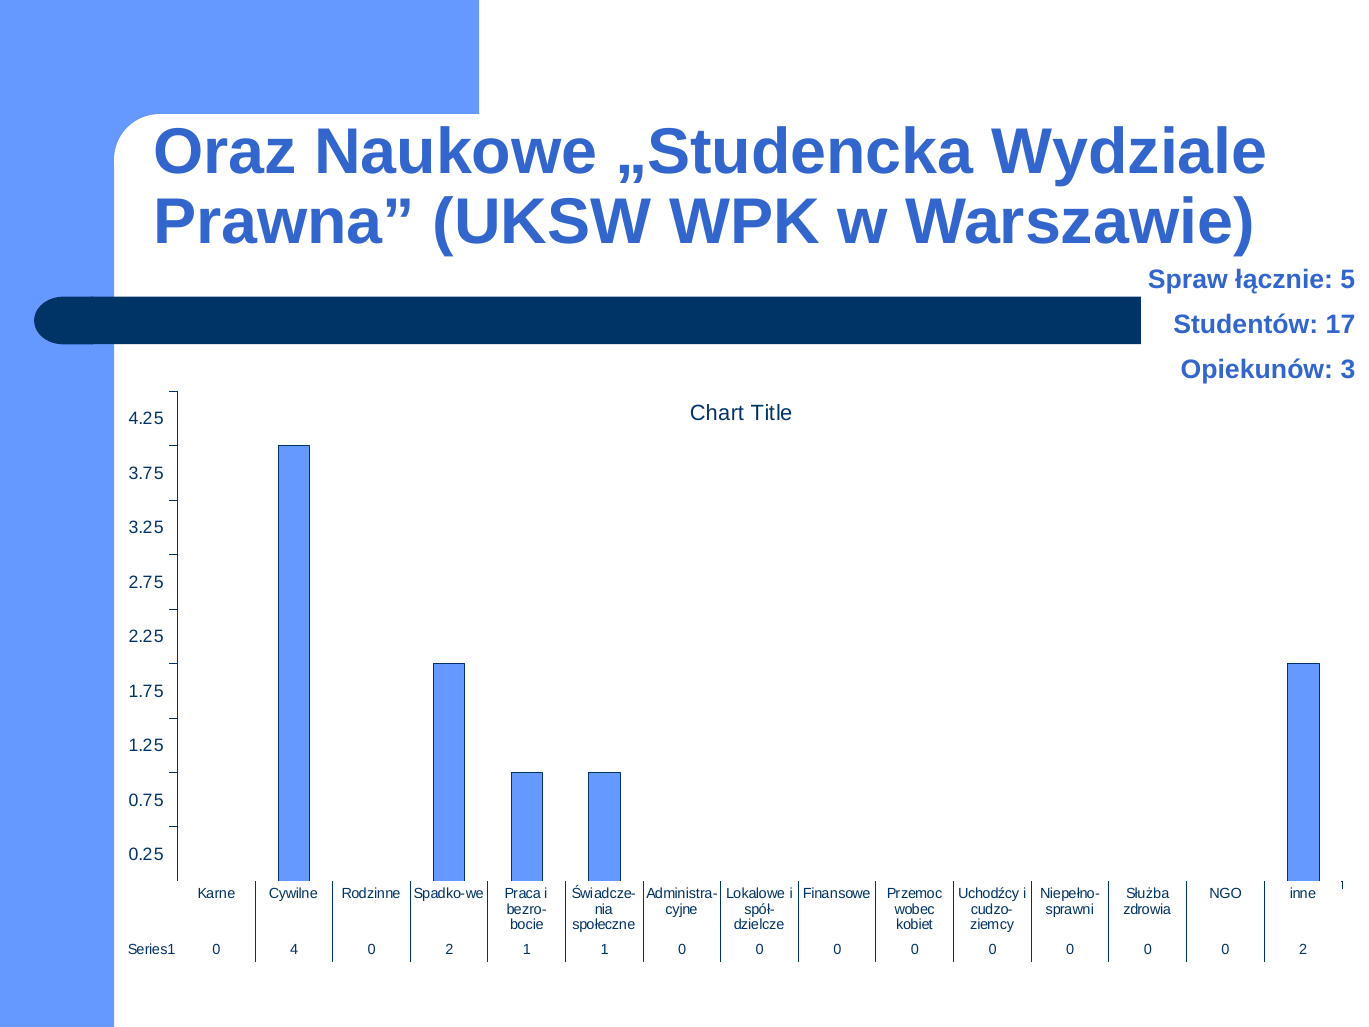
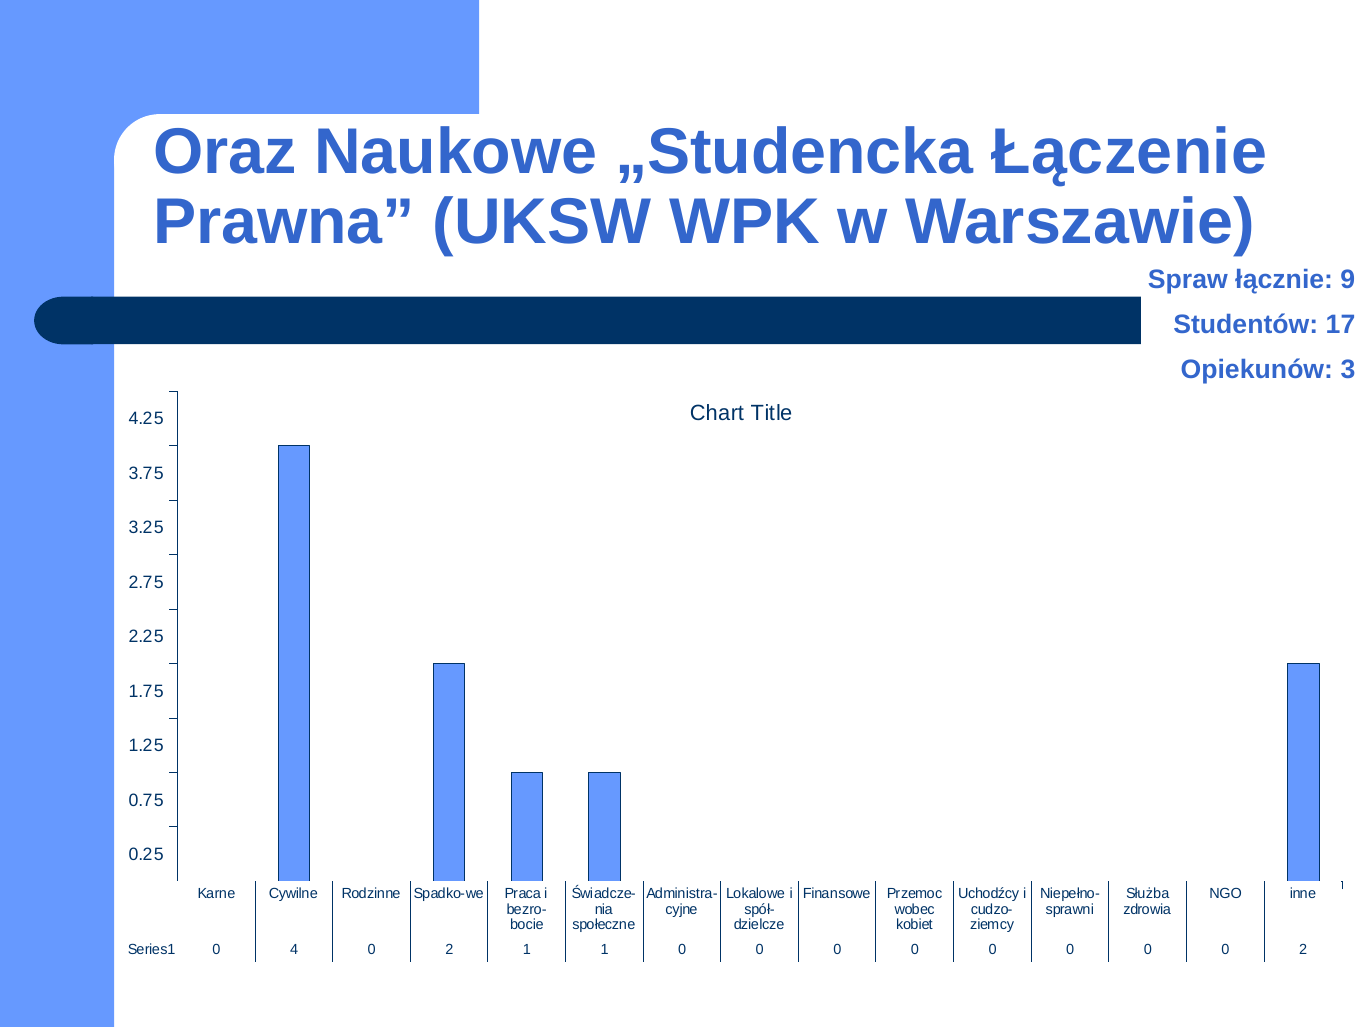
Wydziale: Wydziale -> Łączenie (1129, 152)
5: 5 -> 9 (1348, 279)
